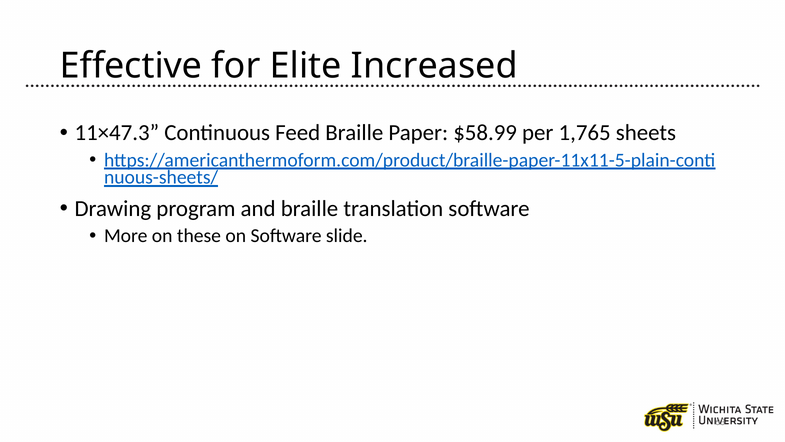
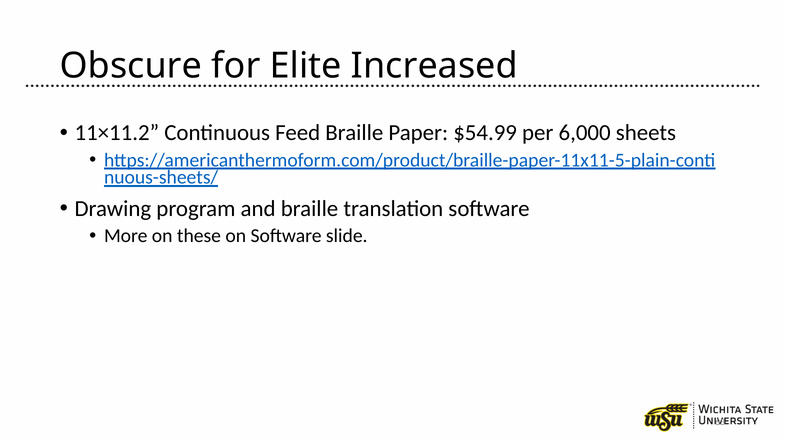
Effective: Effective -> Obscure (131, 66)
11×47.3: 11×47.3 -> 11×11.2 (117, 133)
$58.99: $58.99 -> $54.99 (485, 133)
1,765: 1,765 -> 6,000 (585, 133)
